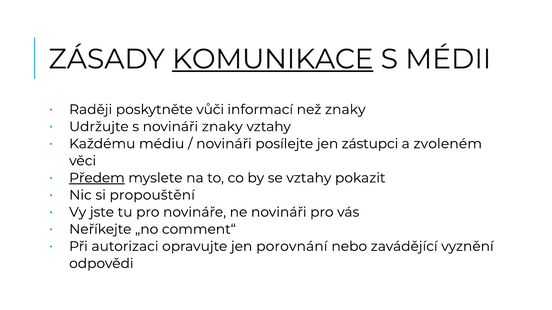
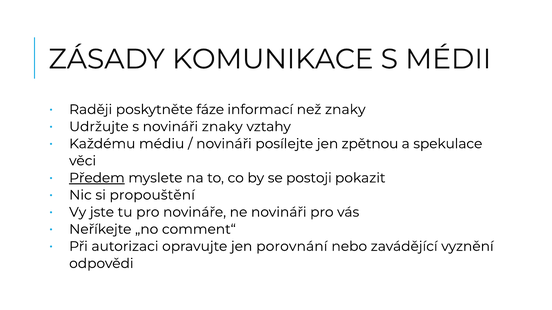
KOMUNIKACE underline: present -> none (273, 59)
vůči: vůči -> fáze (210, 110)
zástupci: zástupci -> zpětnou (370, 144)
zvoleném: zvoleném -> spekulace (448, 144)
se vztahy: vztahy -> postoji (309, 178)
